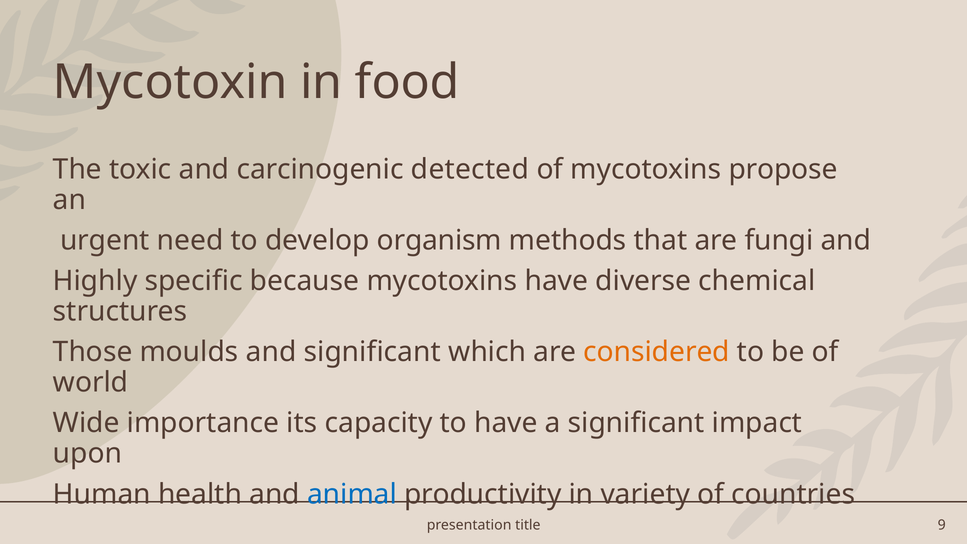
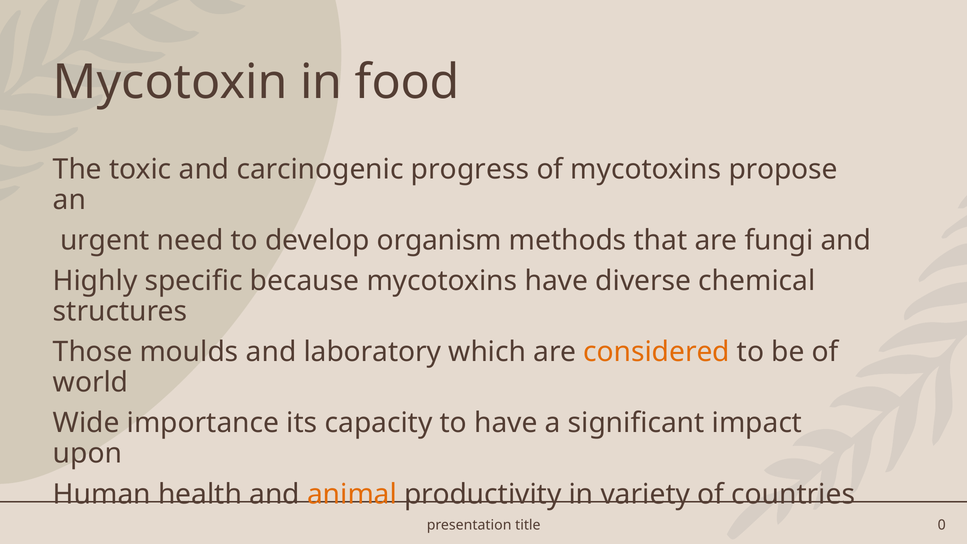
detected: detected -> progress (470, 170)
and significant: significant -> laboratory (372, 352)
animal colour: blue -> orange (352, 494)
9: 9 -> 0 (942, 525)
